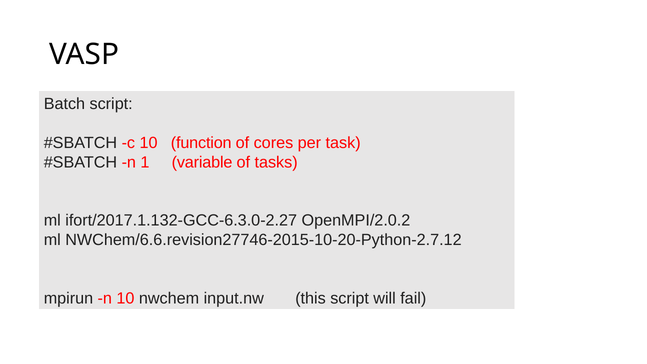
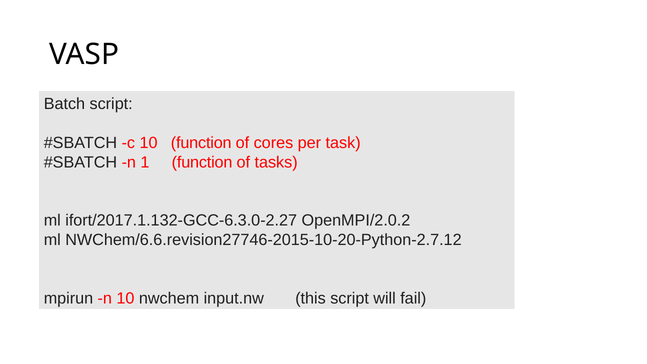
1 variable: variable -> function (202, 162)
